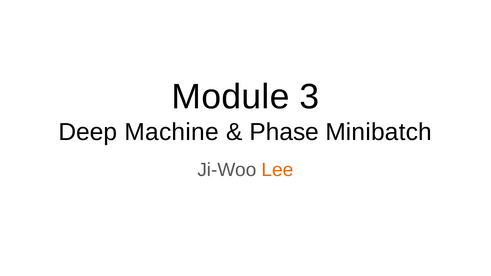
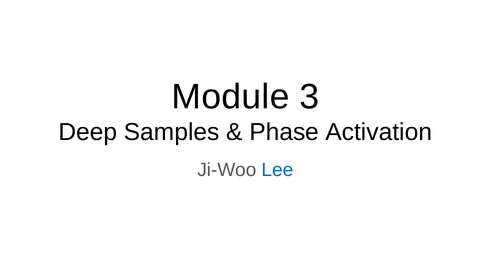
Machine: Machine -> Samples (172, 132)
Minibatch: Minibatch -> Activation (379, 132)
Lee colour: orange -> blue (278, 170)
